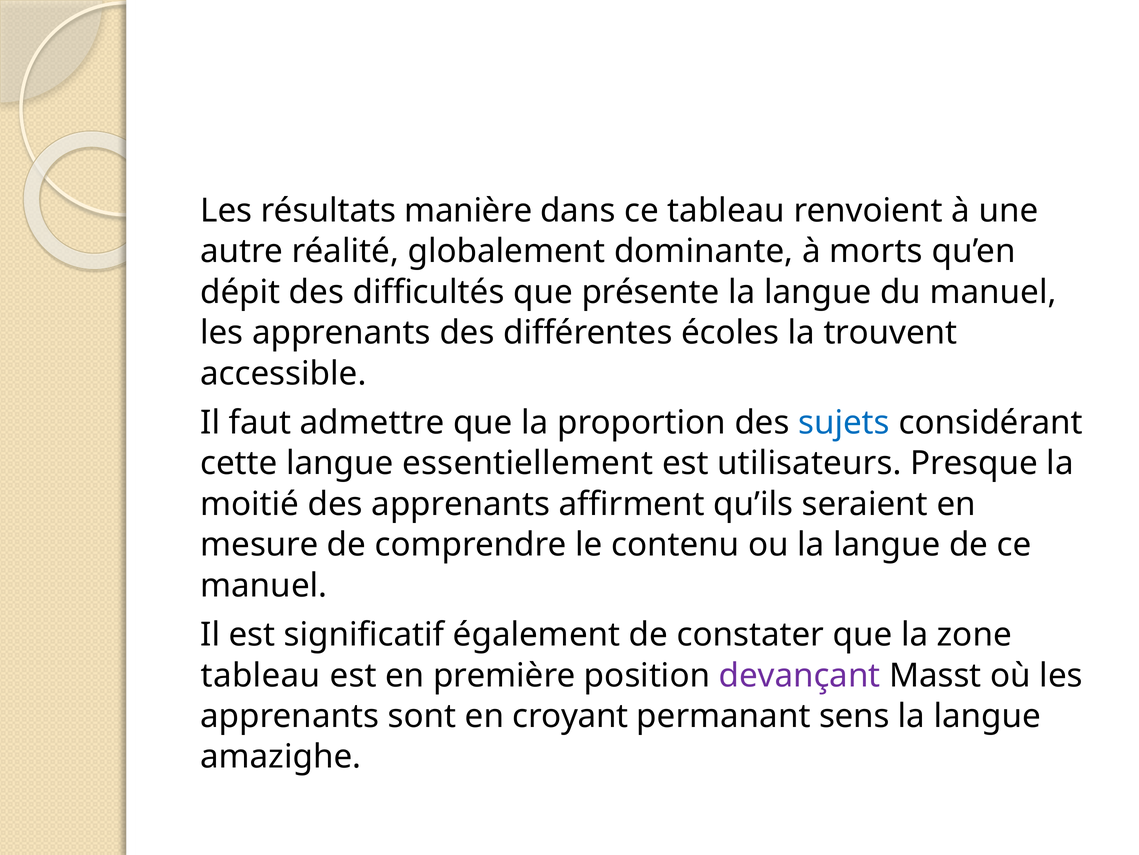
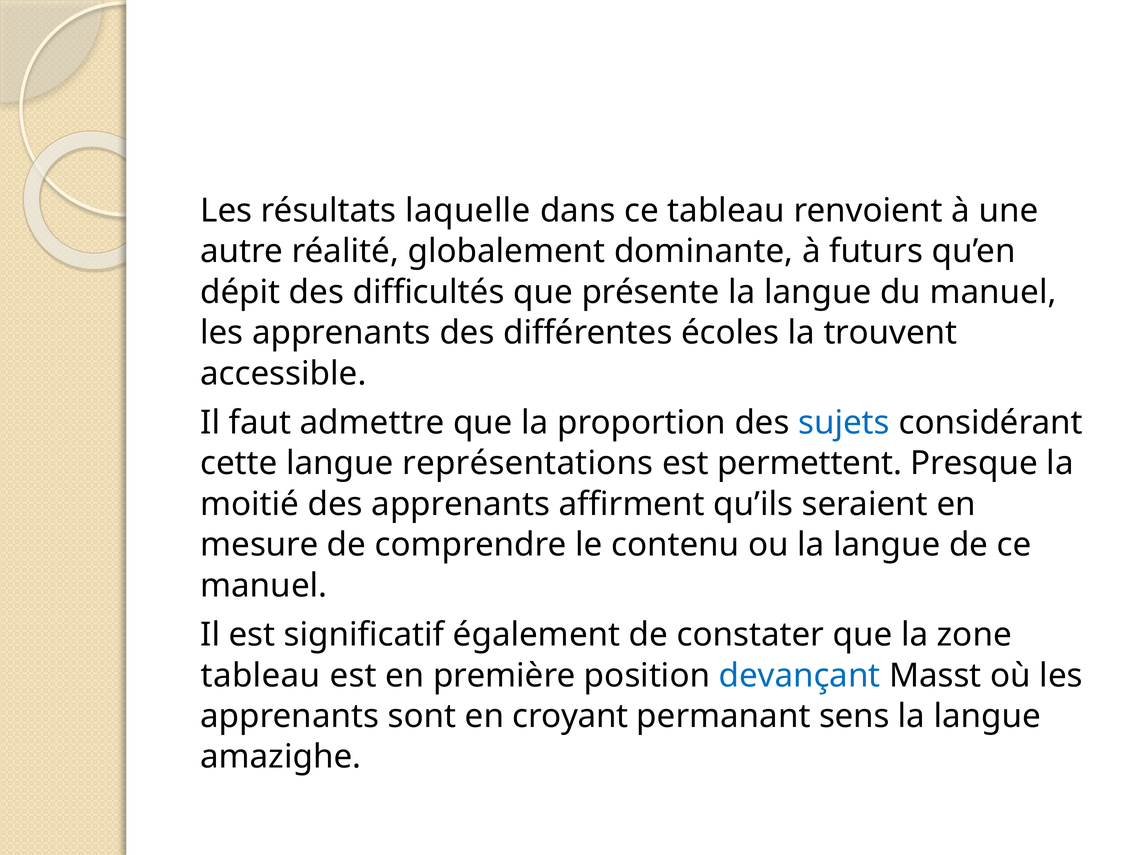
manière: manière -> laquelle (468, 211)
morts: morts -> futurs (876, 251)
essentiellement: essentiellement -> représentations (528, 463)
utilisateurs: utilisateurs -> permettent (810, 463)
devançant colour: purple -> blue (800, 675)
